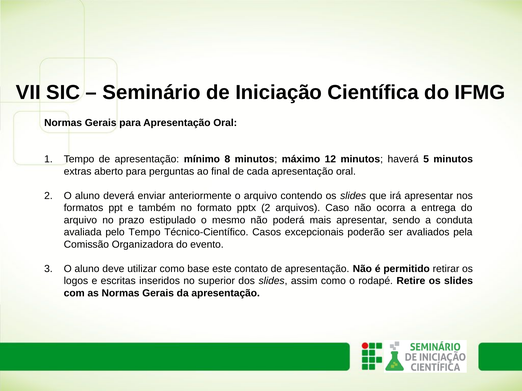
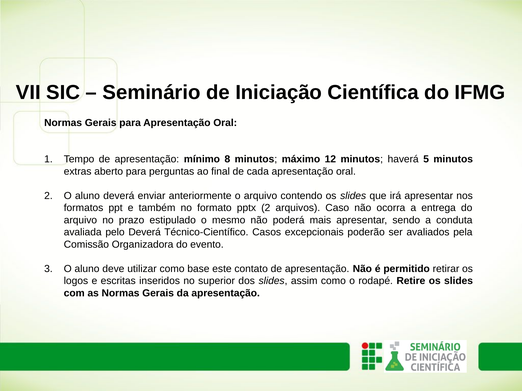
pelo Tempo: Tempo -> Deverá (145, 233)
